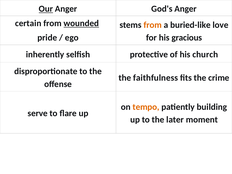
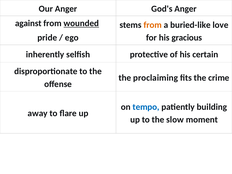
Our underline: present -> none (46, 9)
certain: certain -> against (28, 23)
church: church -> certain (205, 54)
faithfulness: faithfulness -> proclaiming (156, 78)
tempo colour: orange -> blue (146, 107)
serve: serve -> away (38, 113)
later: later -> slow (175, 120)
